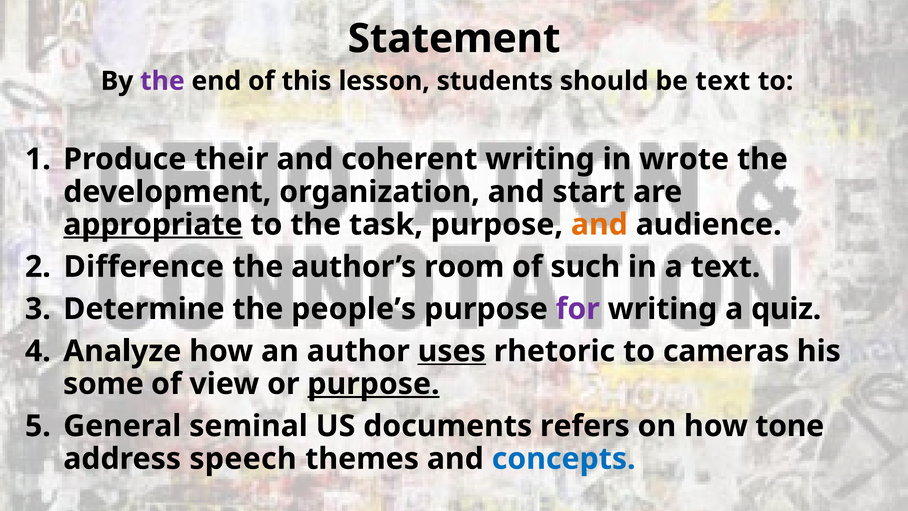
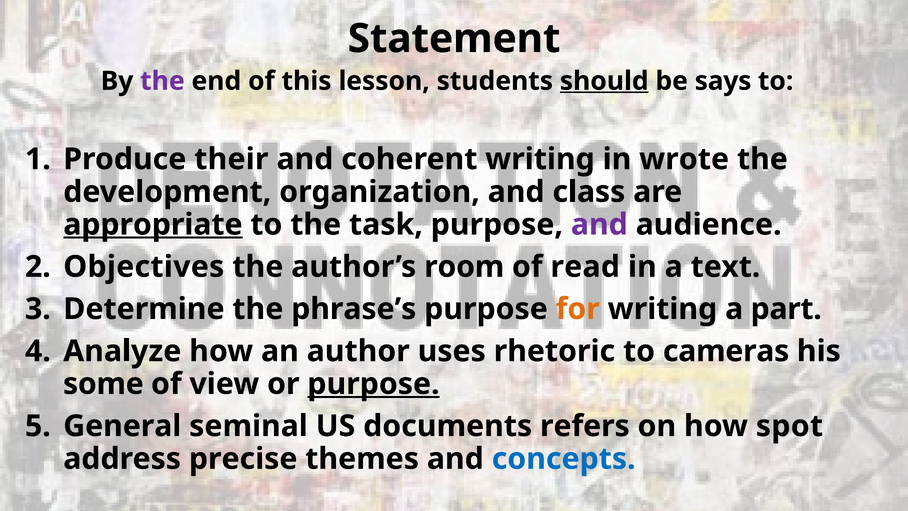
should underline: none -> present (604, 81)
be text: text -> says (723, 81)
start: start -> class (589, 192)
and colour: orange -> purple (599, 224)
Difference: Difference -> Objectives (144, 267)
such: such -> read (585, 267)
people’s: people’s -> phrase’s (354, 309)
for colour: purple -> orange (578, 309)
quiz: quiz -> part (786, 309)
uses underline: present -> none (452, 351)
tone: tone -> spot (789, 426)
speech: speech -> precise (243, 459)
